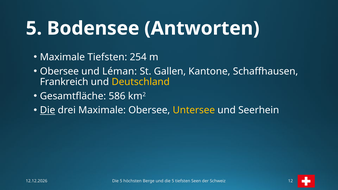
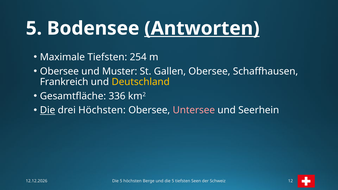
Antworten underline: none -> present (202, 28)
Léman: Léman -> Muster (120, 71)
Gallen Kantone: Kantone -> Obersee (209, 71)
586: 586 -> 336 (117, 96)
drei Maximale: Maximale -> Höchsten (102, 110)
Untersee colour: yellow -> pink (194, 110)
